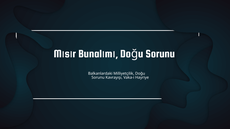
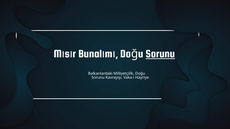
Sorunu underline: none -> present (160, 54)
